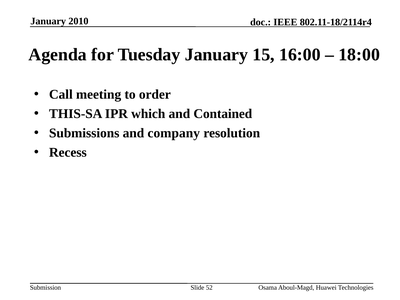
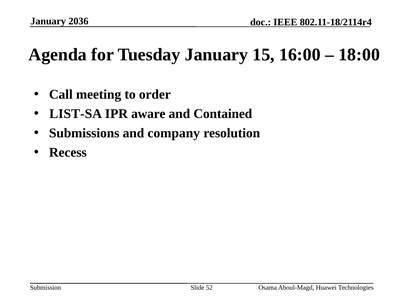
2010: 2010 -> 2036 (78, 21)
THIS-SA: THIS-SA -> LIST-SA (76, 114)
which: which -> aware (148, 114)
